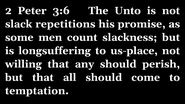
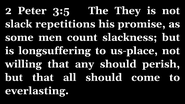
3:6: 3:6 -> 3:5 (61, 11)
Unto: Unto -> They (128, 11)
temptation: temptation -> everlasting (37, 91)
